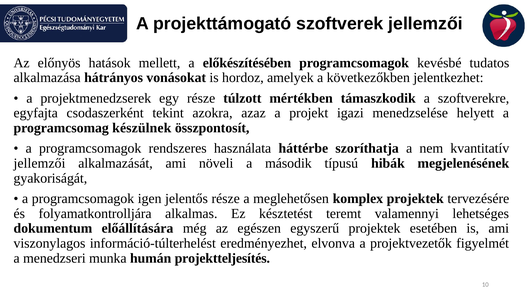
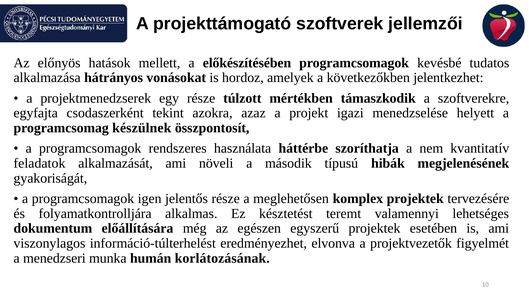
jellemzői: jellemzői -> feladatok (39, 163)
projektteljesítés: projektteljesítés -> korlátozásának (222, 258)
